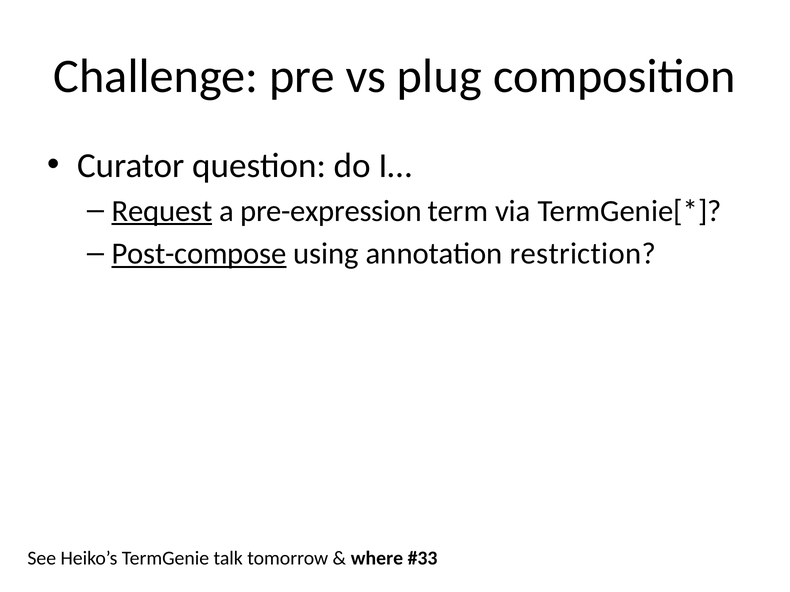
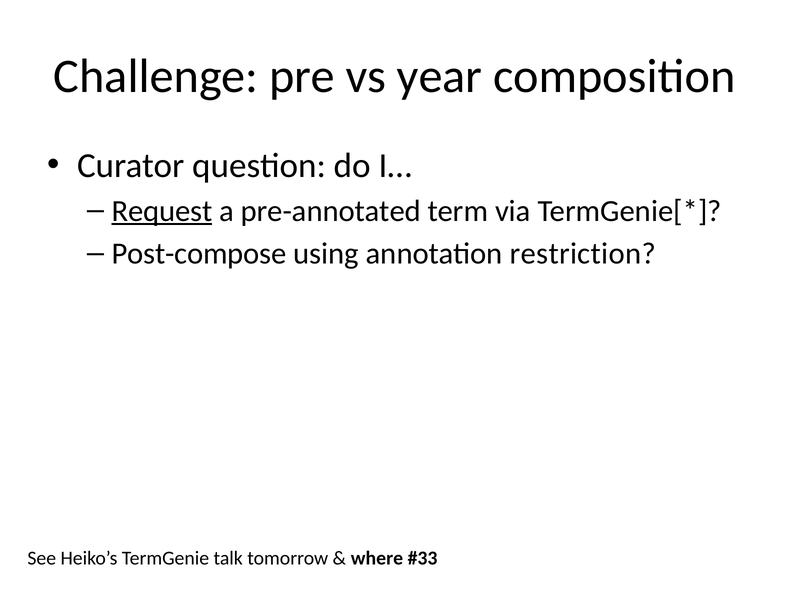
plug: plug -> year (440, 76)
pre-expression: pre-expression -> pre-annotated (331, 211)
Post-compose underline: present -> none (199, 254)
